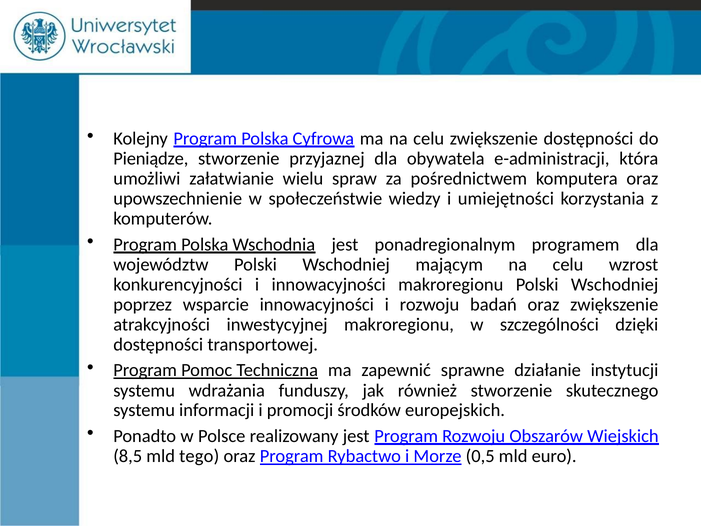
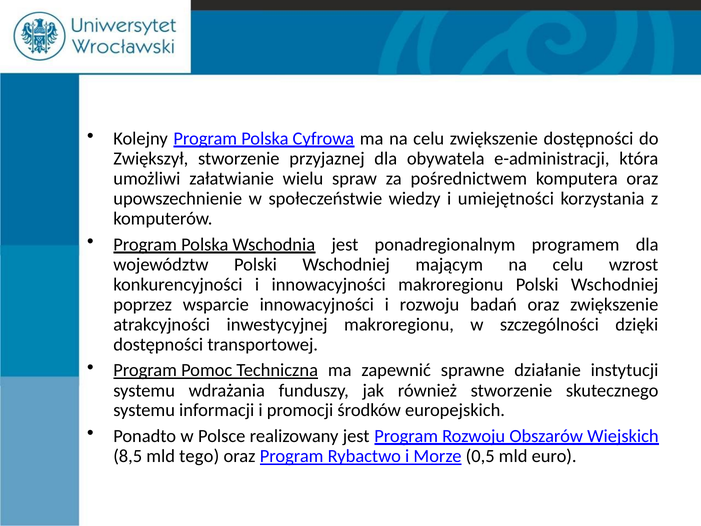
Pieniądze: Pieniądze -> Zwiększył (151, 159)
